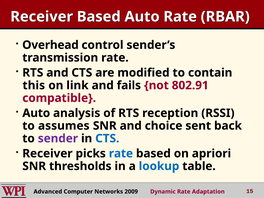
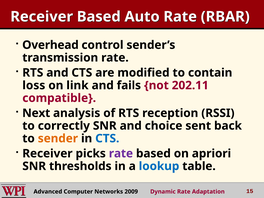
this: this -> loss (34, 85)
802.91: 802.91 -> 202.11 (190, 85)
Auto: Auto -> Next (36, 113)
assumes: assumes -> correctly (64, 126)
sender colour: purple -> orange (58, 138)
rate colour: blue -> purple (121, 153)
